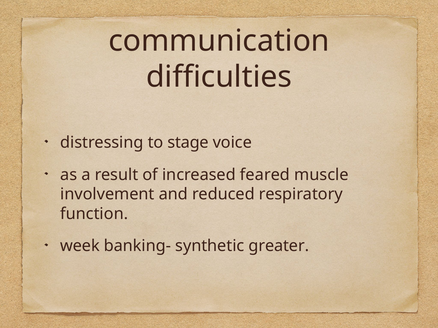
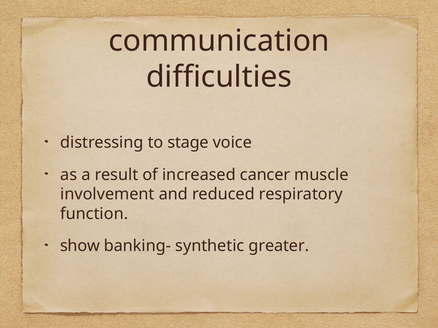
feared: feared -> cancer (265, 175)
week: week -> show (80, 246)
